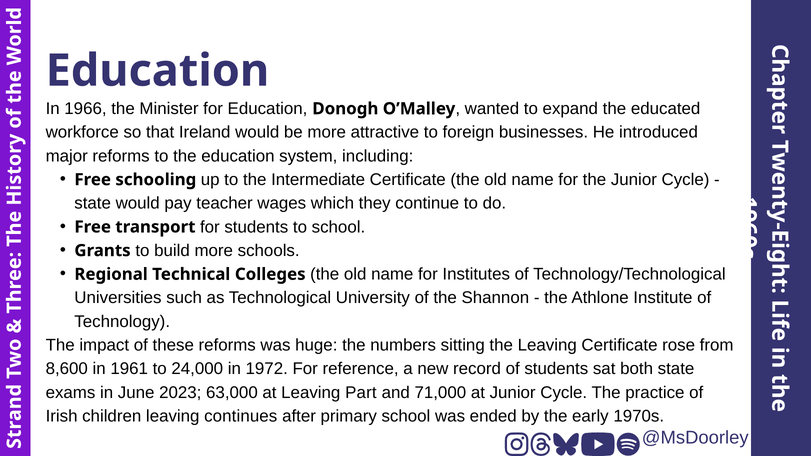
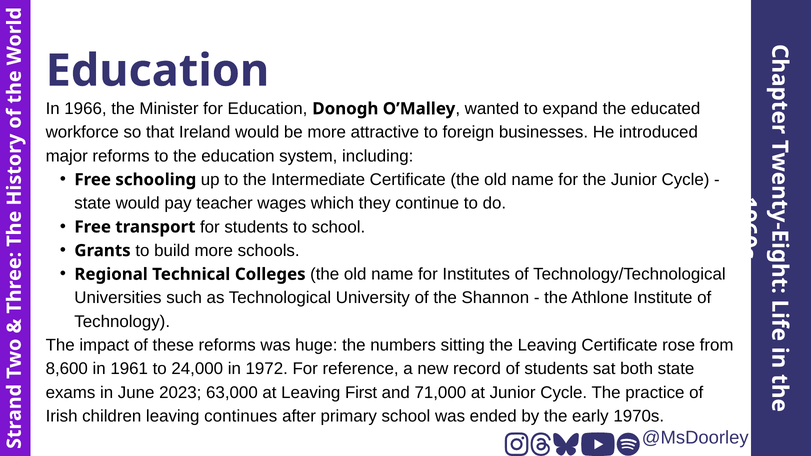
Part: Part -> First (361, 393)
